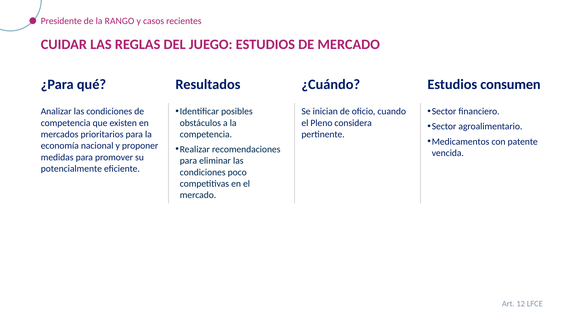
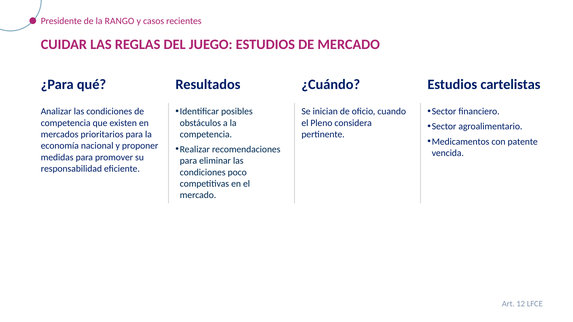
consumen: consumen -> cartelistas (510, 84)
potencialmente: potencialmente -> responsabilidad (71, 169)
